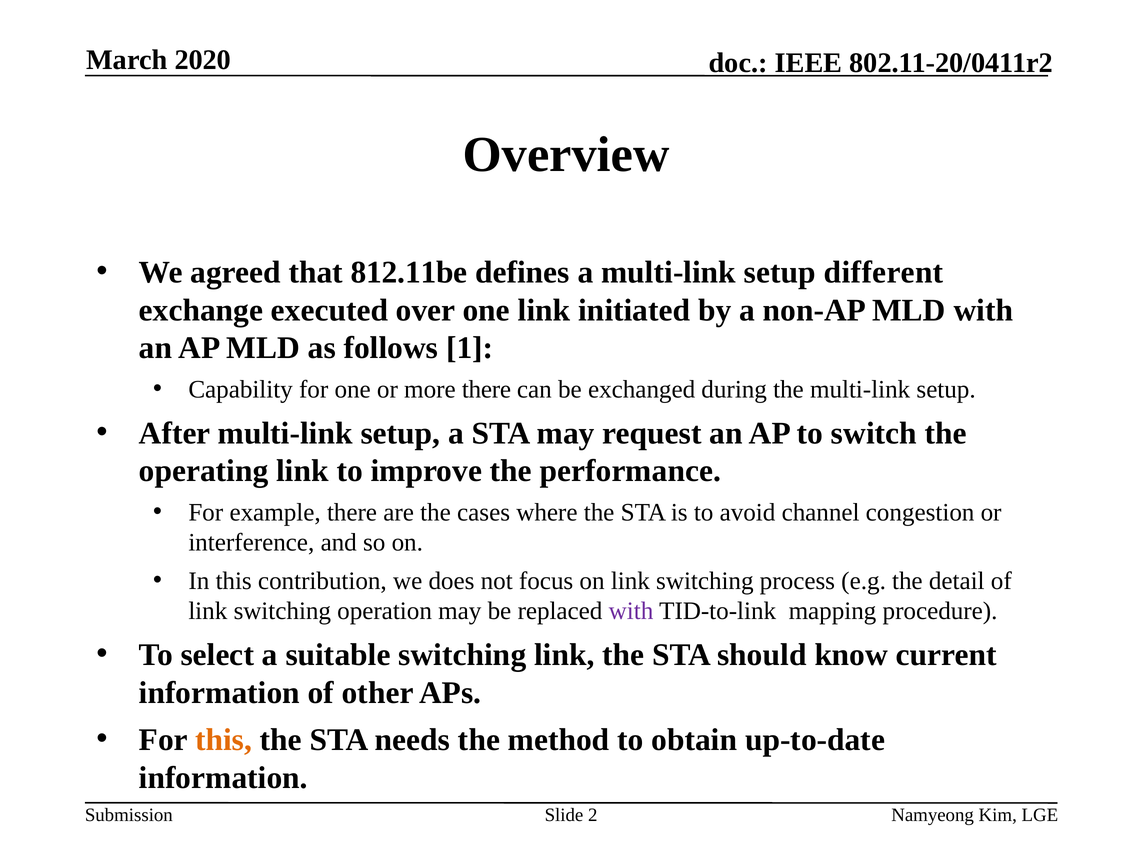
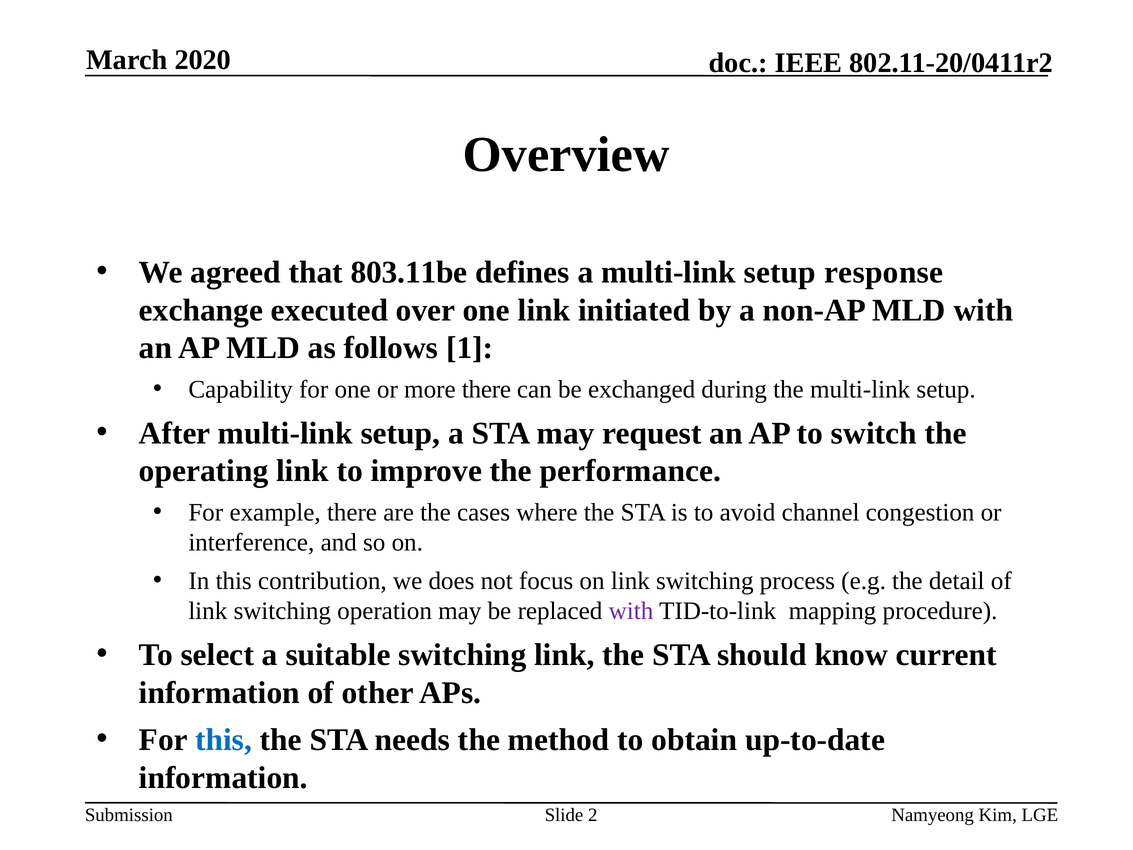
812.11be: 812.11be -> 803.11be (409, 272)
different: different -> response (884, 272)
this colour: orange -> blue (224, 740)
